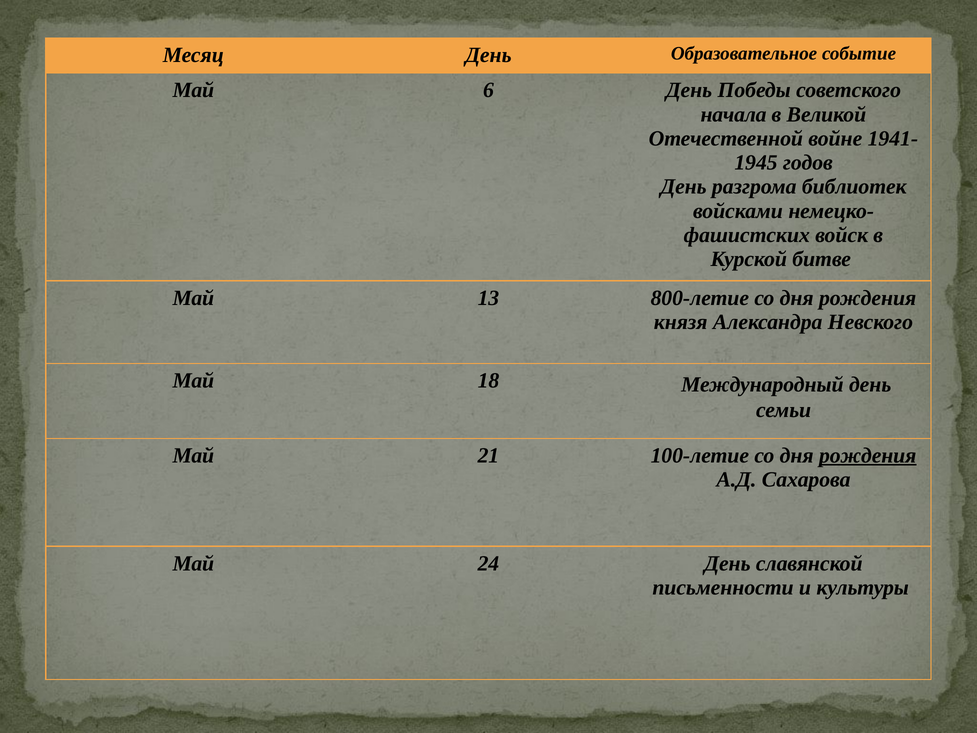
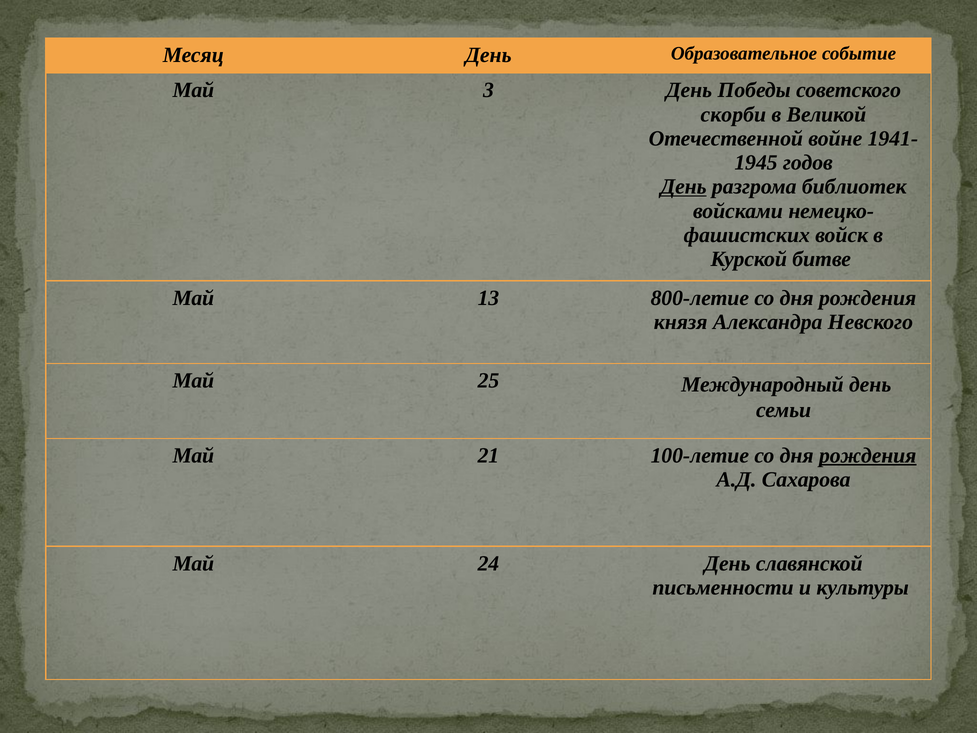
6: 6 -> 3 (489, 90)
начала: начала -> скорби (733, 114)
День underline: none -> present (684, 187)
18: 18 -> 25 (488, 381)
